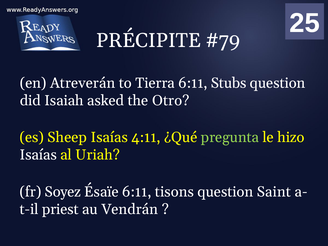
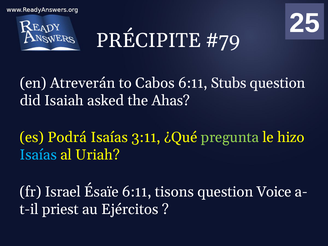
Tierra: Tierra -> Cabos (155, 83)
Otro: Otro -> Ahas (171, 100)
Sheep: Sheep -> Podrá (67, 137)
4:11: 4:11 -> 3:11 (146, 137)
Isaías colour: white -> light blue (38, 155)
Soyez: Soyez -> Israel (63, 192)
Saint: Saint -> Voice (274, 192)
Vendrán: Vendrán -> Ejércitos (130, 209)
